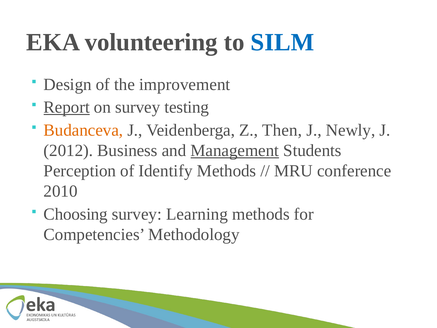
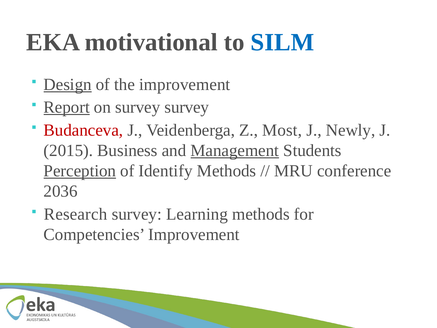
volunteering: volunteering -> motivational (151, 42)
Design underline: none -> present (68, 84)
survey testing: testing -> survey (187, 107)
Budanceva colour: orange -> red (83, 130)
Then: Then -> Most (282, 130)
2012: 2012 -> 2015 (68, 150)
Perception underline: none -> present (80, 171)
2010: 2010 -> 2036 (61, 191)
Choosing: Choosing -> Research (76, 214)
Competencies Methodology: Methodology -> Improvement (194, 234)
